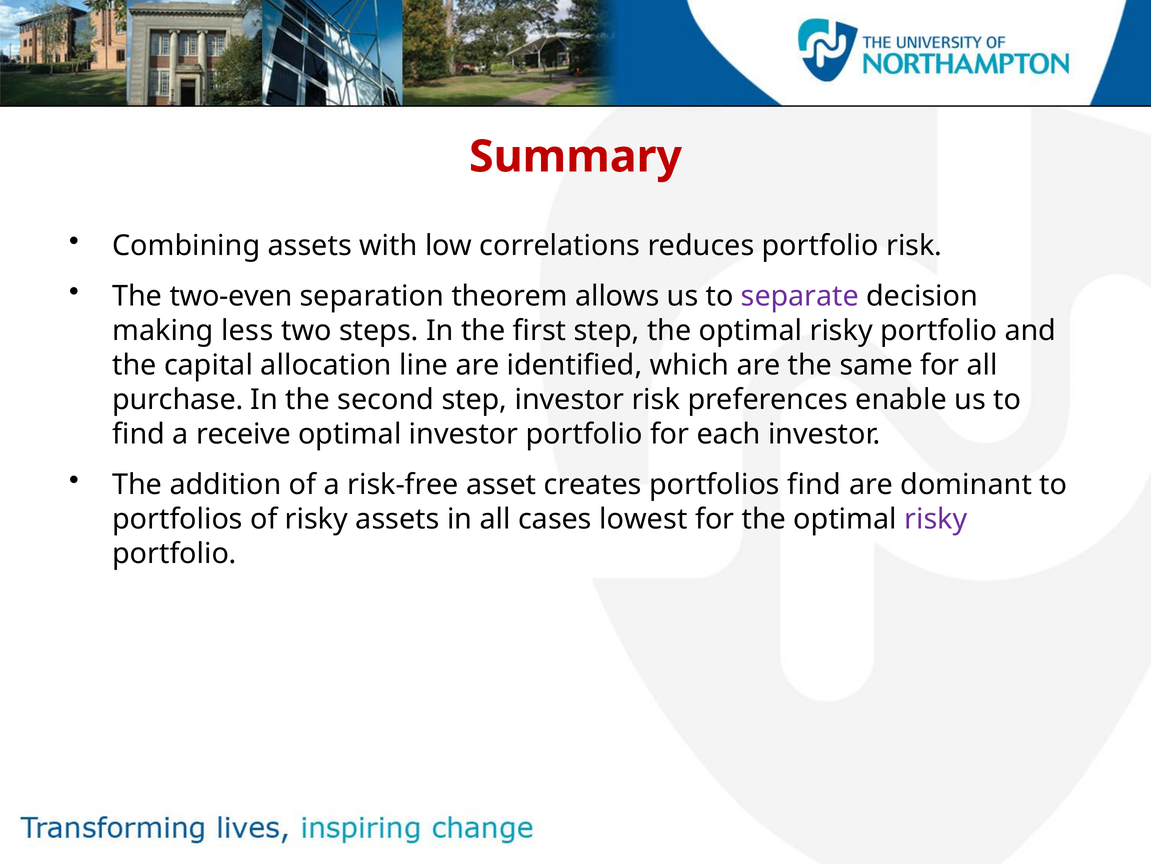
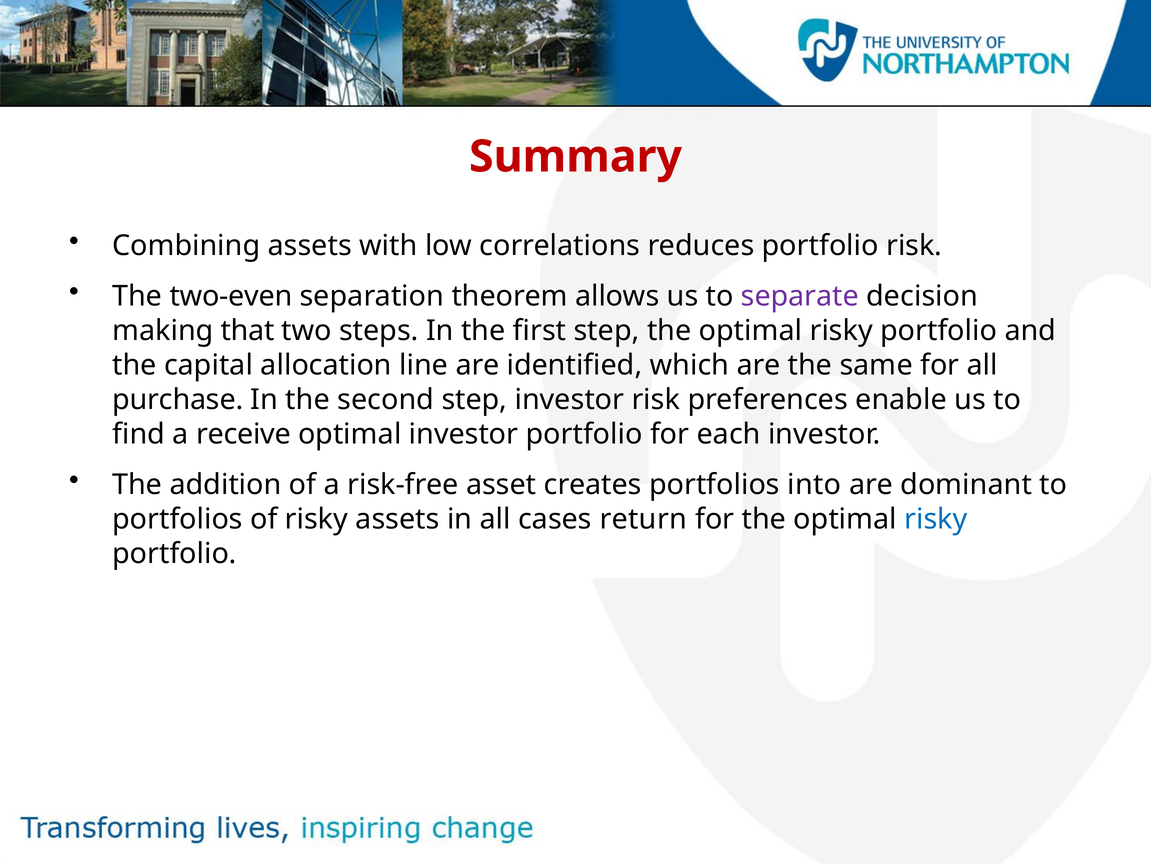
less: less -> that (248, 331)
portfolios find: find -> into (814, 484)
lowest: lowest -> return (643, 519)
risky colour: purple -> blue (936, 519)
